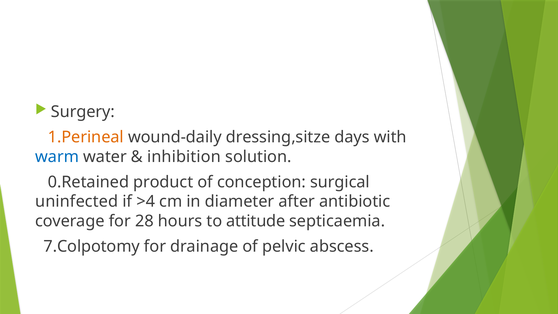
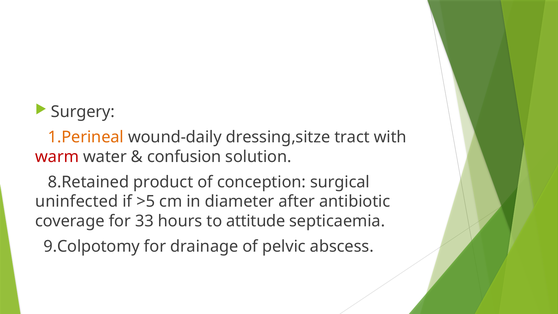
days: days -> tract (352, 137)
warm colour: blue -> red (57, 157)
inhibition: inhibition -> confusion (184, 157)
0.Retained: 0.Retained -> 8.Retained (88, 182)
>4: >4 -> >5 (146, 201)
28: 28 -> 33 (144, 221)
7.Colpotomy: 7.Colpotomy -> 9.Colpotomy (92, 246)
